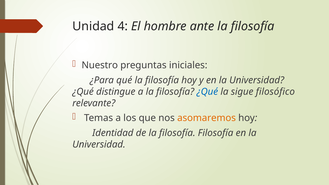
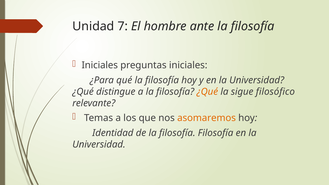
4: 4 -> 7 (123, 26)
Nuestro: Nuestro -> Iniciales (100, 65)
¿Qué colour: blue -> orange (207, 92)
